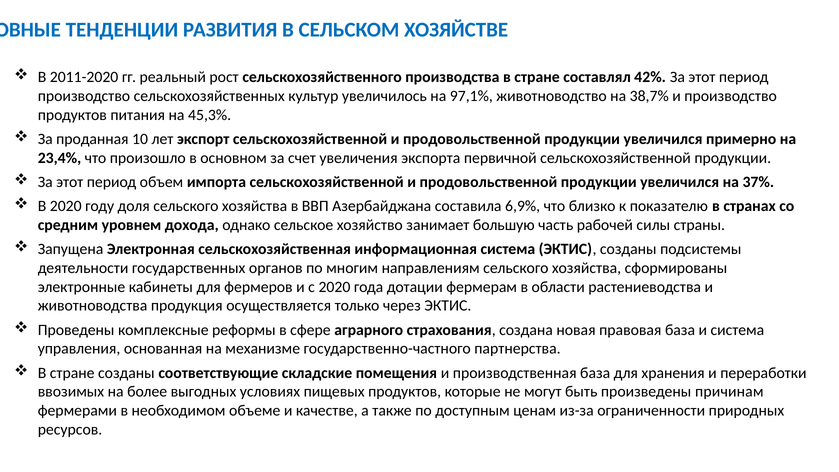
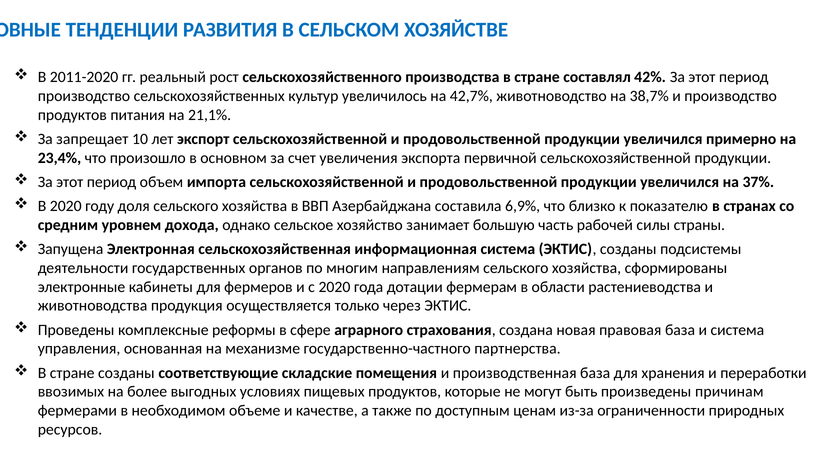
97,1%: 97,1% -> 42,7% (471, 96)
45,3%: 45,3% -> 21,1% (210, 115)
проданная: проданная -> запрещает (92, 139)
